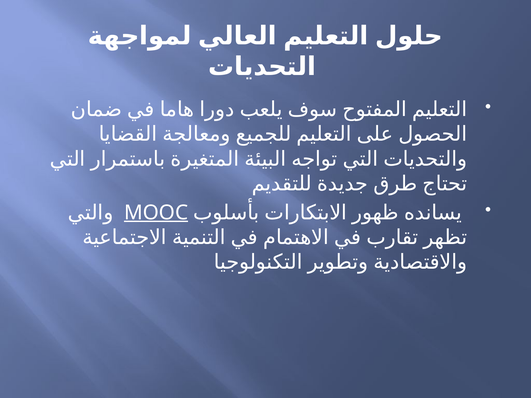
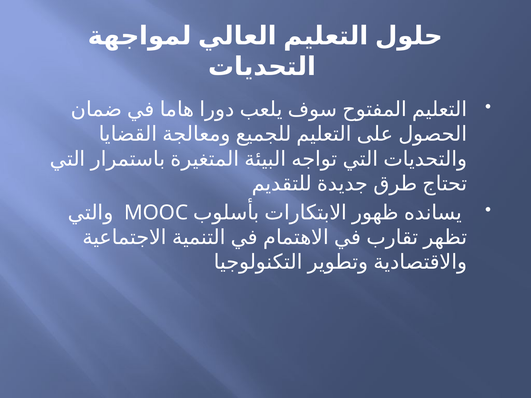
MOOC underline: present -> none (156, 213)
